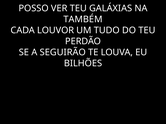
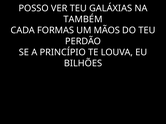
LOUVOR: LOUVOR -> FORMAS (56, 30)
TUDO: TUDO -> MÃOS (107, 30)
SEGUIRÃO: SEGUIRÃO -> PRINCÍPIO (63, 53)
